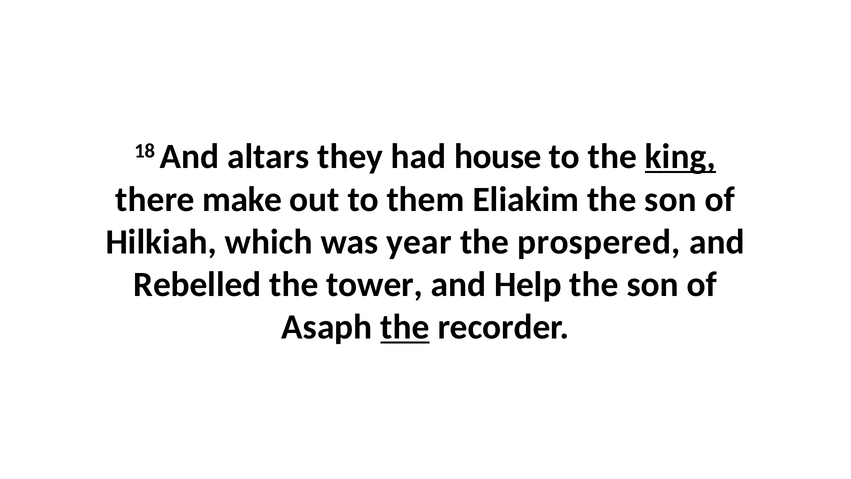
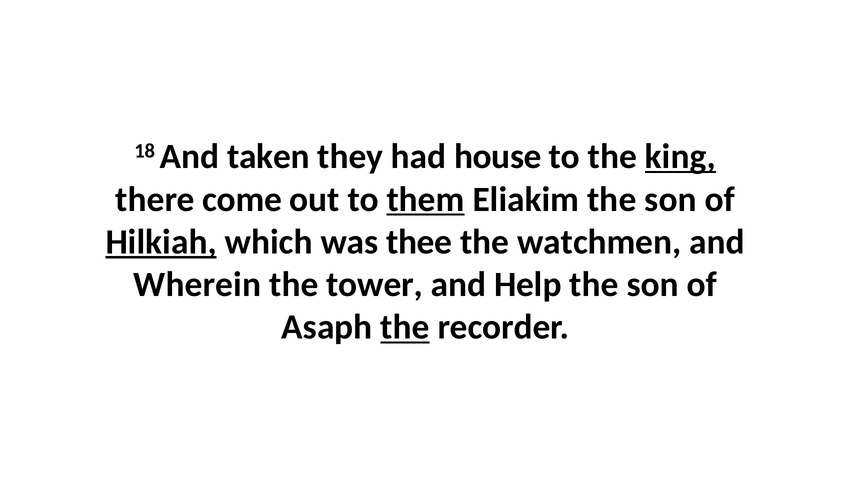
altars: altars -> taken (268, 157)
make: make -> come (242, 199)
them underline: none -> present (426, 199)
Hilkiah underline: none -> present (161, 242)
year: year -> thee (419, 242)
prospered: prospered -> watchmen (599, 242)
Rebelled: Rebelled -> Wherein (197, 284)
